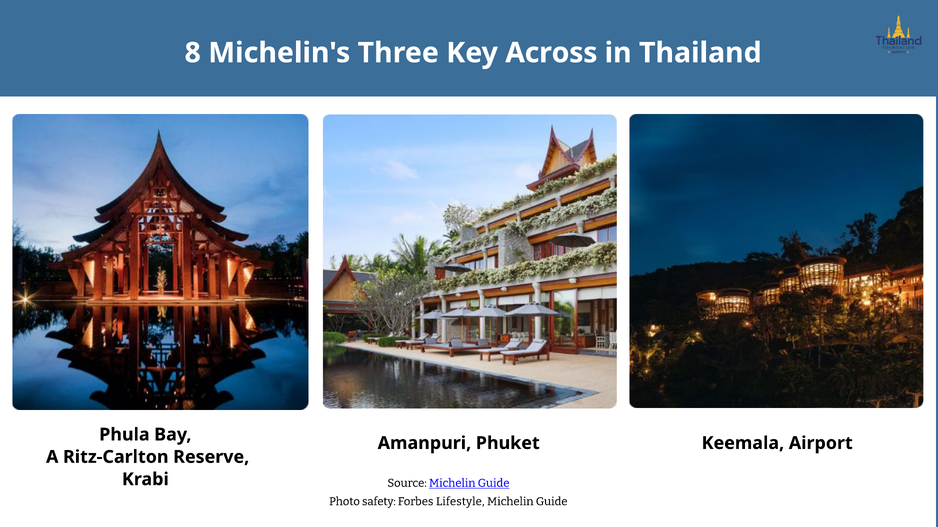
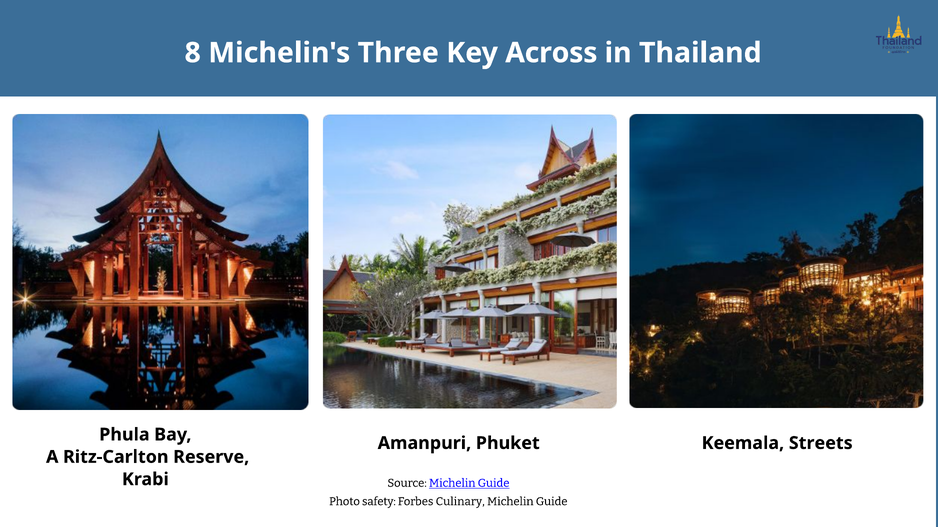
Airport: Airport -> Streets (821, 444)
Lifestyle: Lifestyle -> Culinary (460, 502)
